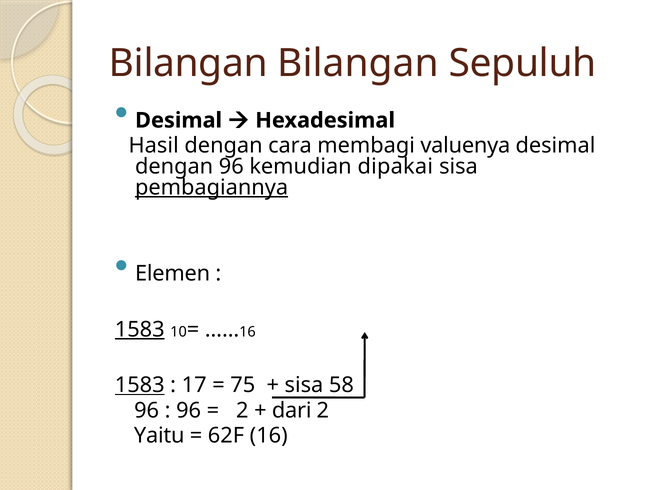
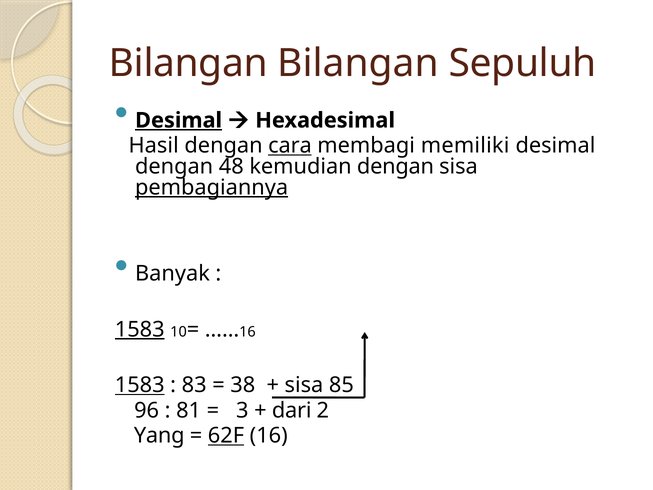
Desimal underline: none -> present (179, 120)
cara underline: none -> present (290, 146)
valuenya: valuenya -> memiliki (465, 146)
dengan 96: 96 -> 48 (231, 166)
kemudian dipakai: dipakai -> dengan (396, 166)
Elemen: Elemen -> Banyak (172, 274)
17: 17 -> 83 (194, 385)
75: 75 -> 38 (243, 385)
58: 58 -> 85 (341, 385)
96: 96 -> 81 (189, 410)
2: 2 -> 3 (242, 410)
Yaitu: Yaitu -> Yang (159, 435)
62F underline: none -> present (226, 435)
